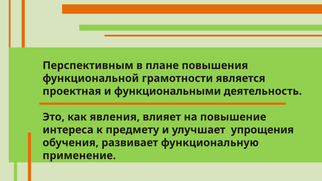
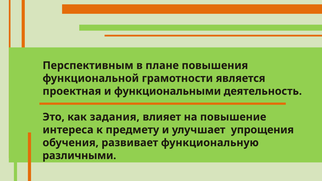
явления: явления -> задания (115, 117)
применение: применение -> различными (79, 156)
